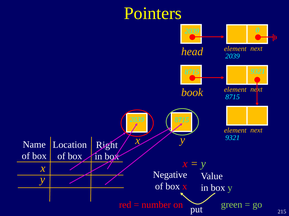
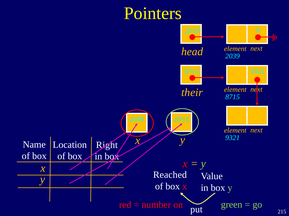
book: book -> their (192, 93)
Negative: Negative -> Reached (170, 175)
